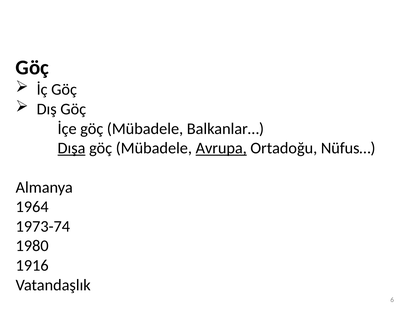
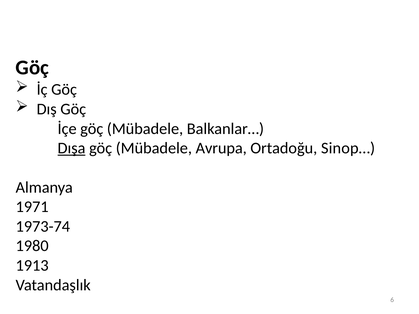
Avrupa underline: present -> none (221, 148)
Nüfus…: Nüfus… -> Sinop… (348, 148)
1964: 1964 -> 1971 (32, 207)
1916: 1916 -> 1913 (32, 266)
